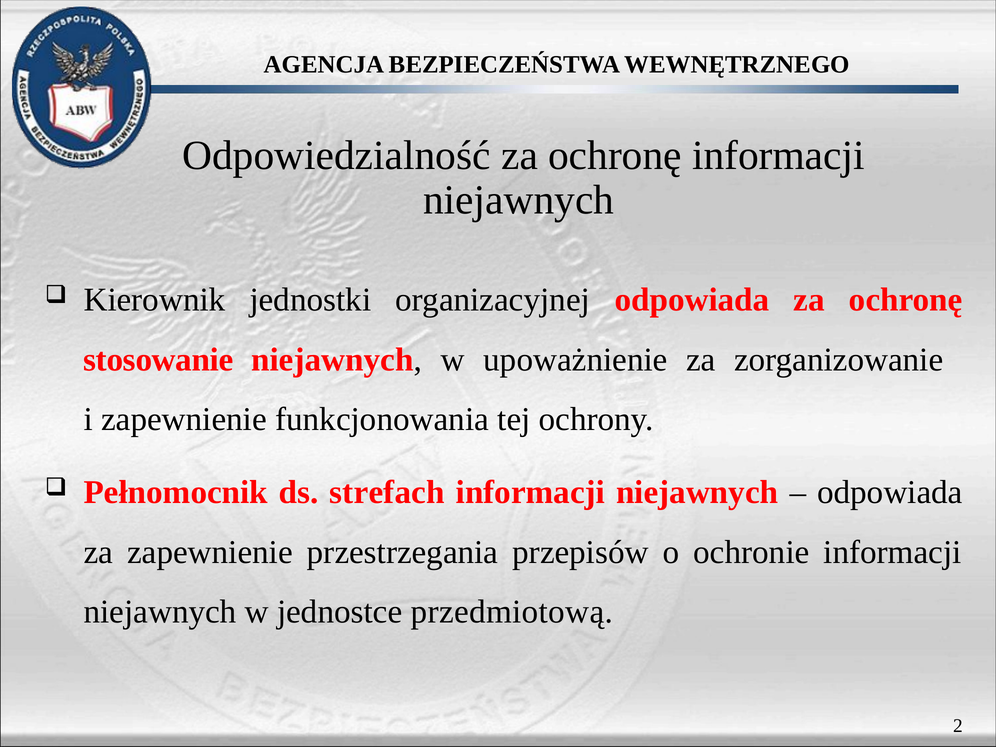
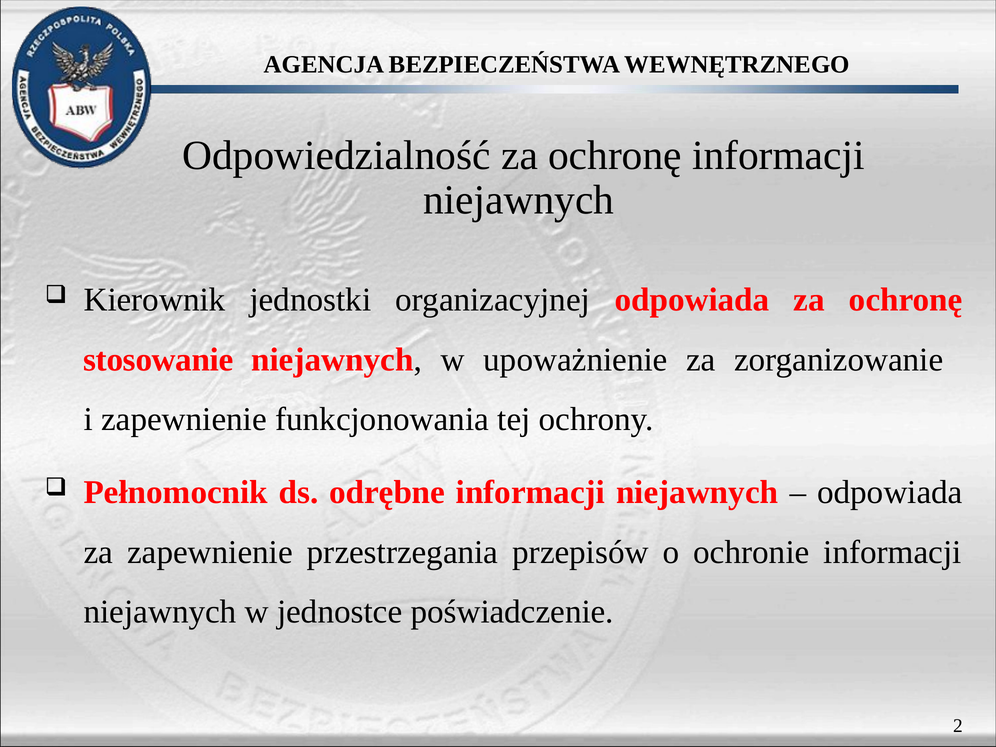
strefach: strefach -> odrębne (387, 492)
przedmiotową: przedmiotową -> poświadczenie (512, 612)
